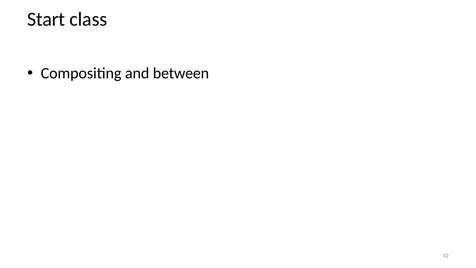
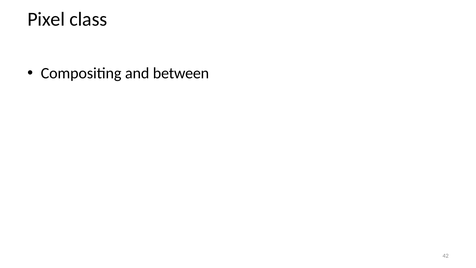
Start: Start -> Pixel (46, 19)
